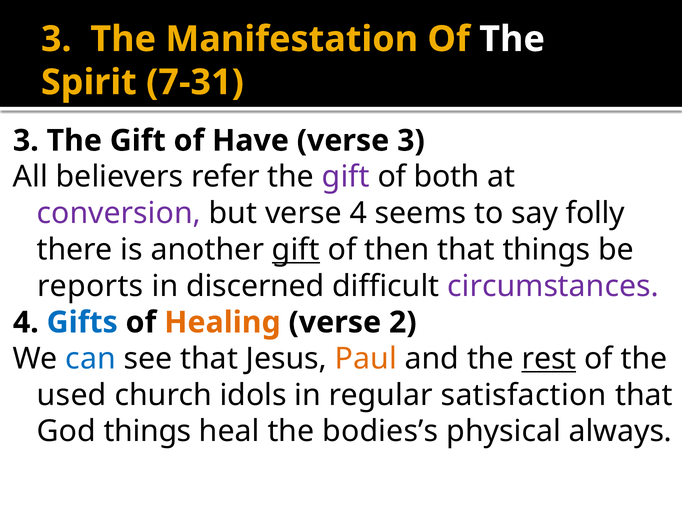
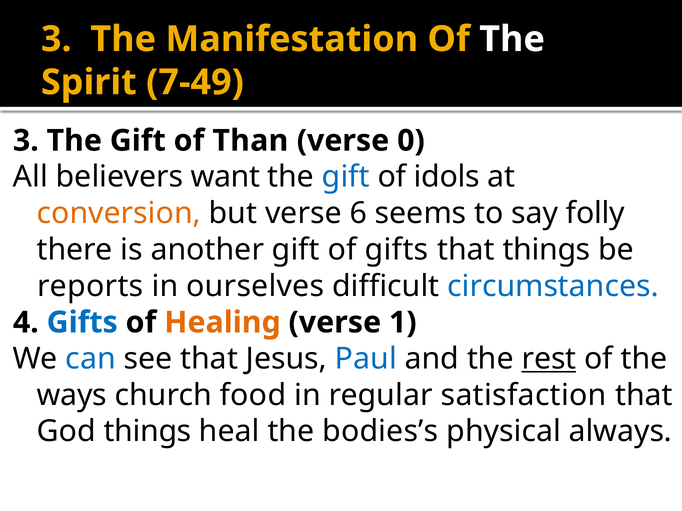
7-31: 7-31 -> 7-49 (195, 82)
Have: Have -> Than (250, 141)
verse 3: 3 -> 0 (411, 141)
refer: refer -> want (225, 177)
gift colour: purple -> blue (346, 177)
both: both -> idols (447, 177)
conversion colour: purple -> orange (119, 214)
verse 4: 4 -> 6 (358, 214)
gift underline: present -> none (296, 250)
of then: then -> gifts (397, 250)
discerned: discerned -> ourselves (255, 286)
circumstances colour: purple -> blue (553, 286)
2: 2 -> 1 (403, 323)
Paul colour: orange -> blue (366, 359)
used: used -> ways (72, 395)
idols: idols -> food (253, 395)
